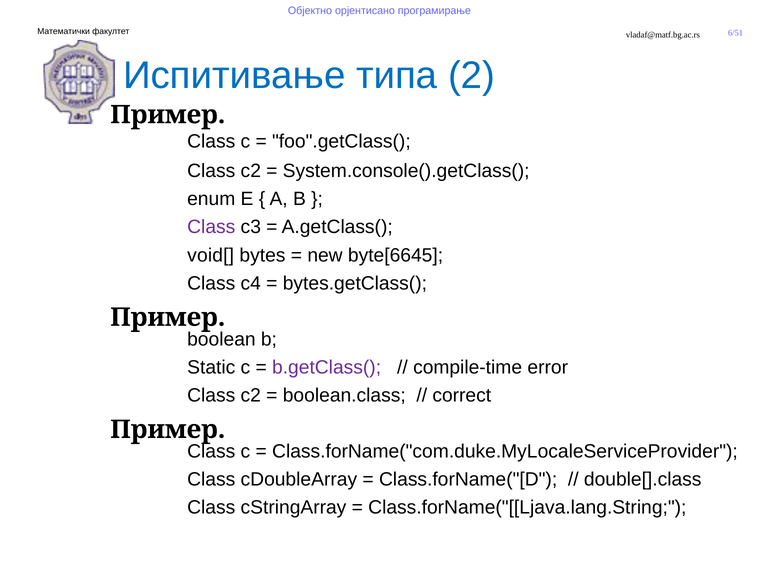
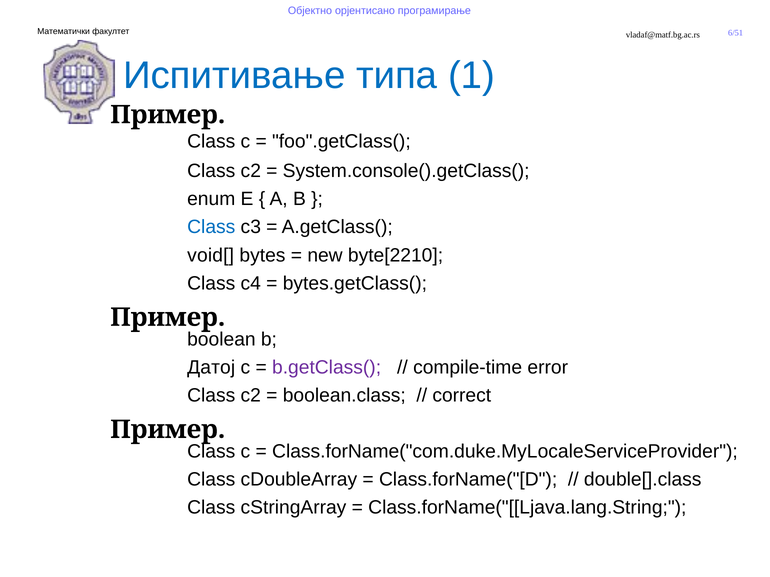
2: 2 -> 1 (472, 76)
Class colour: purple -> blue (211, 227)
byte[6645: byte[6645 -> byte[2210 (396, 255)
Static: Static -> Датој (211, 368)
